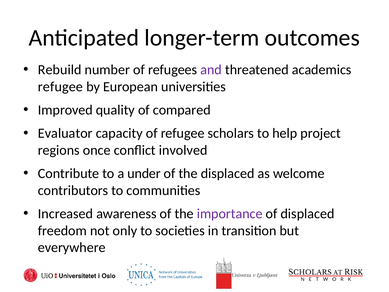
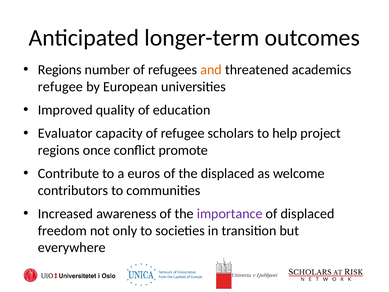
Rebuild: Rebuild -> Regions (60, 70)
and colour: purple -> orange (211, 70)
compared: compared -> education (182, 110)
involved: involved -> promote (183, 150)
under: under -> euros (144, 173)
